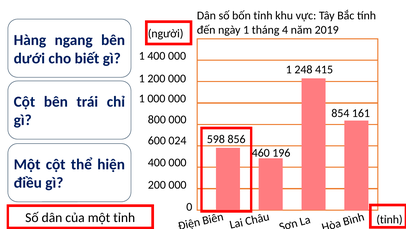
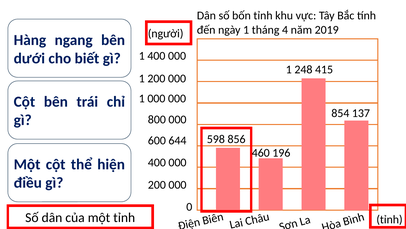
161: 161 -> 137 (361, 113)
024: 024 -> 644 (177, 140)
